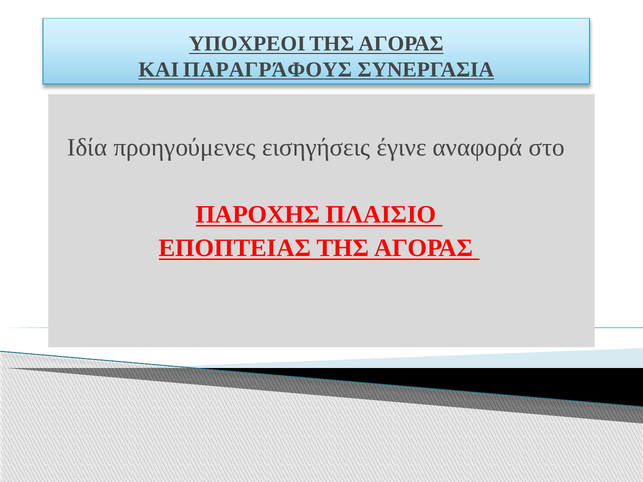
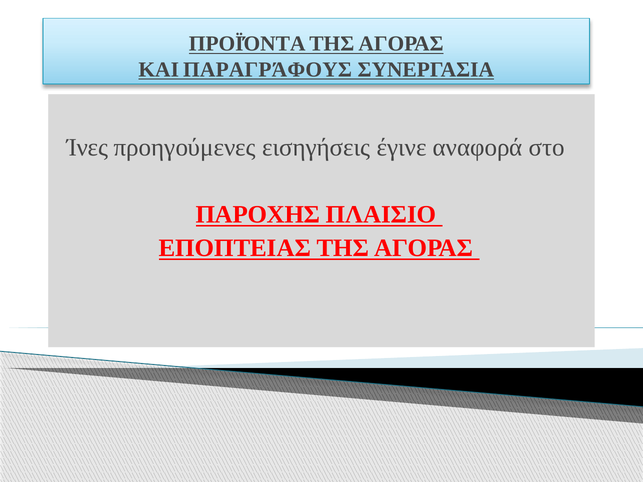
ΥΠΟΧΡΕΟΙ: ΥΠΟΧΡΕΟΙ -> ΠΡΟΪΌΝΤΑ (247, 44)
Ιδία: Ιδία -> Ίνες (87, 148)
